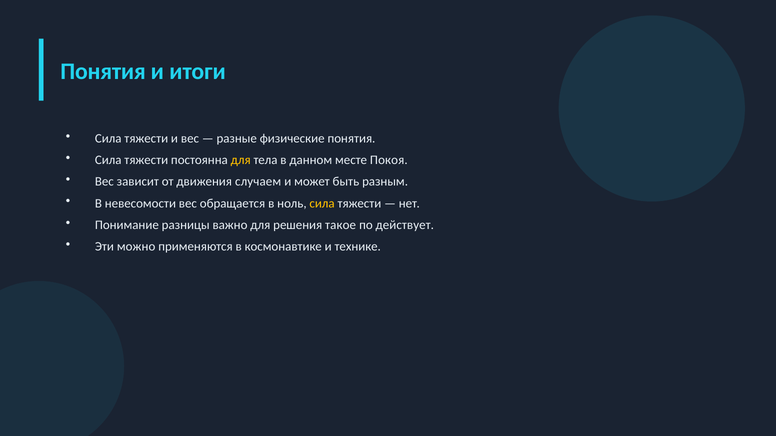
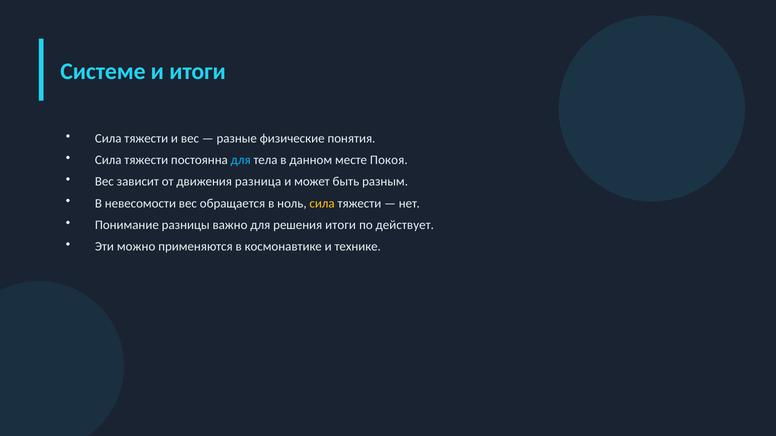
Понятия: Понятия -> Системе (103, 71)
для colour: yellow -> light blue (241, 160)
случаем: случаем -> разница (258, 182)
решения такое: такое -> итоги (341, 225)
